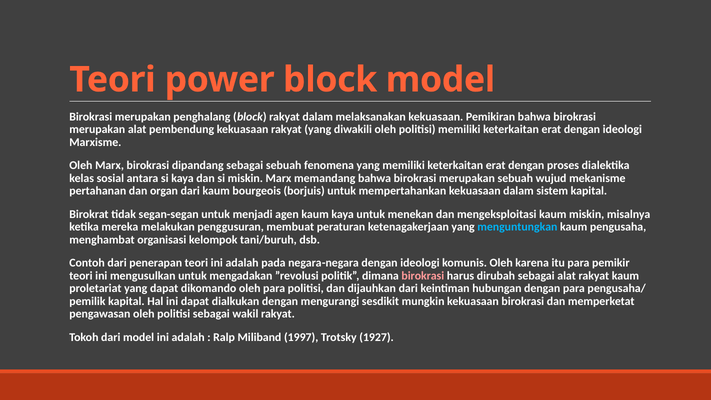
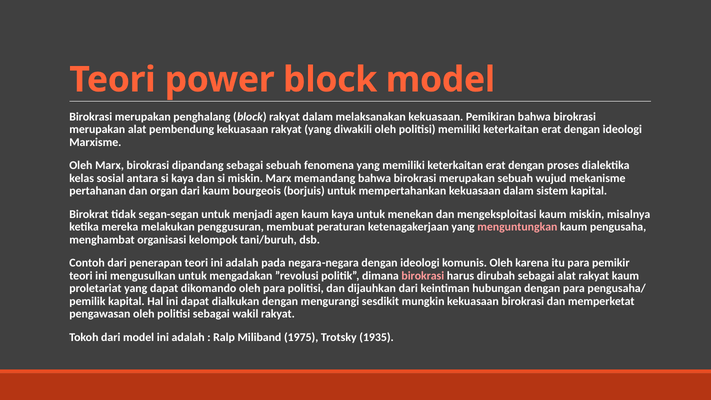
menguntungkan colour: light blue -> pink (517, 227)
1997: 1997 -> 1975 (301, 337)
1927: 1927 -> 1935 (377, 337)
